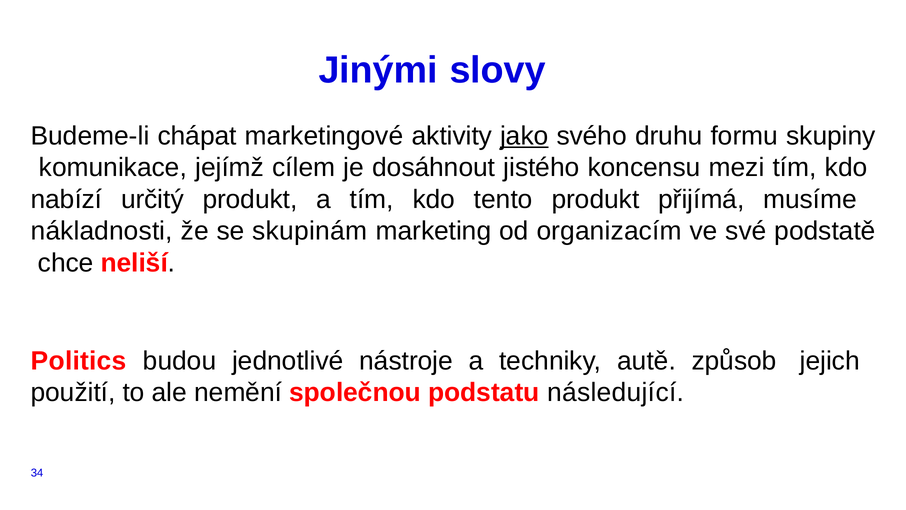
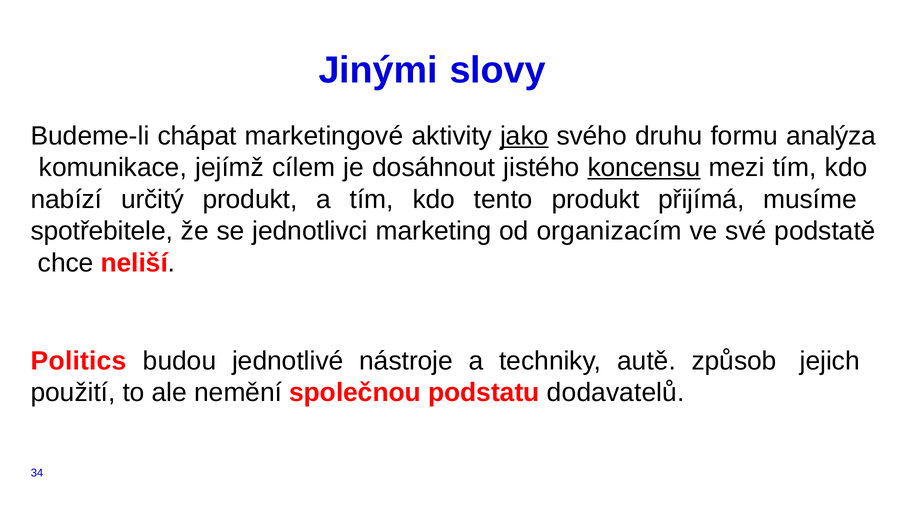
skupiny: skupiny -> analýza (831, 136)
koncensu underline: none -> present (644, 167)
nákladnosti: nákladnosti -> spotřebitele (102, 231)
skupinám: skupinám -> jednotlivci (310, 231)
následující: následující -> dodavatelů (616, 392)
